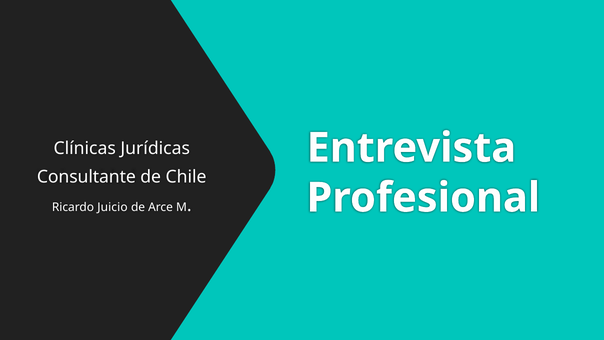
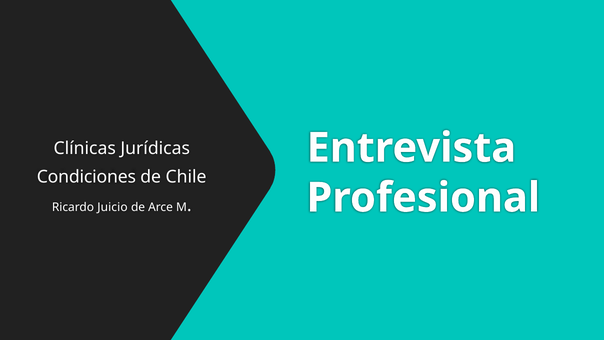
Consultante: Consultante -> Condiciones (86, 177)
